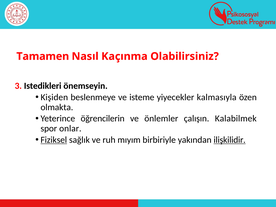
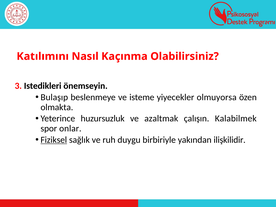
Tamamen: Tamamen -> Katılımını (43, 56)
Kişiden: Kişiden -> Bulaşıp (54, 97)
kalmasıyla: kalmasıyla -> olmuyorsa (217, 97)
öğrencilerin: öğrencilerin -> huzursuzluk (103, 119)
önlemler: önlemler -> azaltmak (161, 119)
mıyım: mıyım -> duygu (129, 140)
ilişkilidir underline: present -> none (230, 140)
